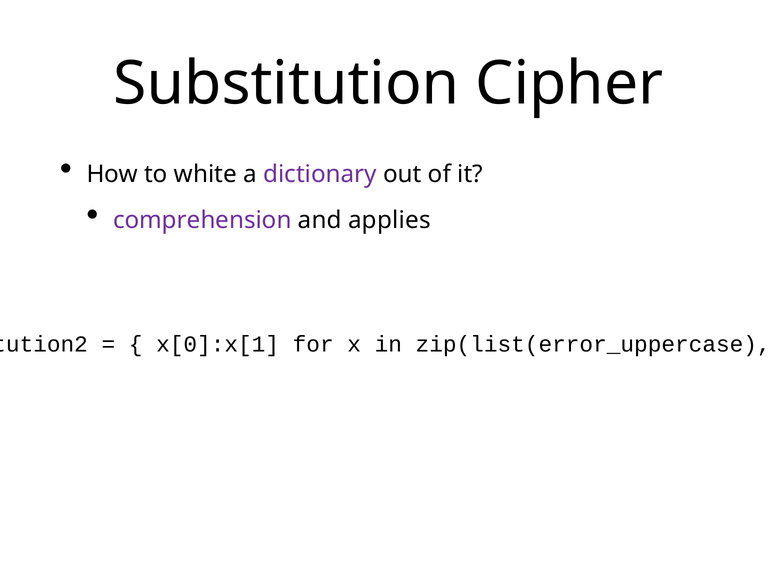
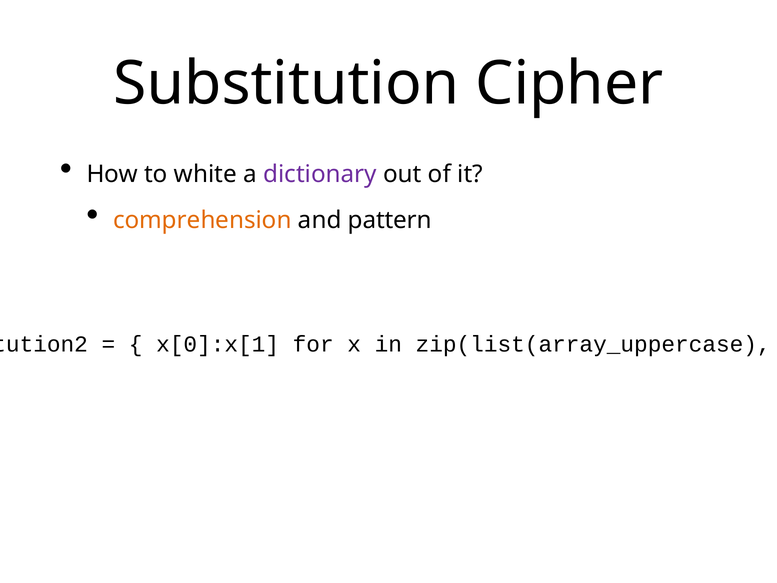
comprehension colour: purple -> orange (202, 220)
applies: applies -> pattern (390, 220)
zip(list(error_uppercase: zip(list(error_uppercase -> zip(list(array_uppercase (593, 344)
